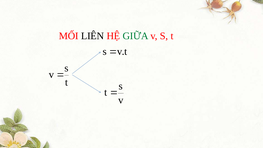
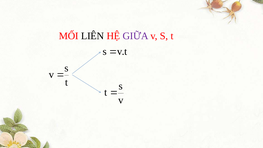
GIỮA colour: green -> purple (136, 36)
